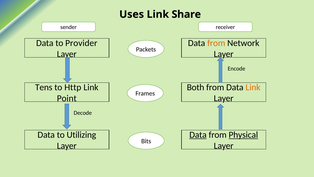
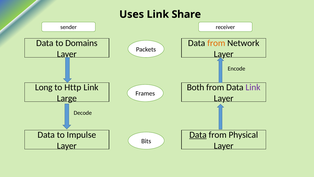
Provider: Provider -> Domains (81, 43)
Tens: Tens -> Long (44, 87)
Link colour: orange -> purple (253, 87)
Point: Point -> Large (67, 98)
Utilizing: Utilizing -> Impulse (81, 135)
Physical underline: present -> none (243, 135)
